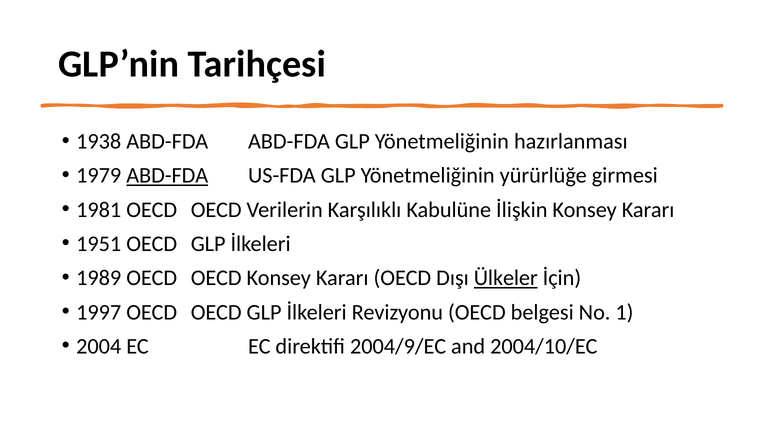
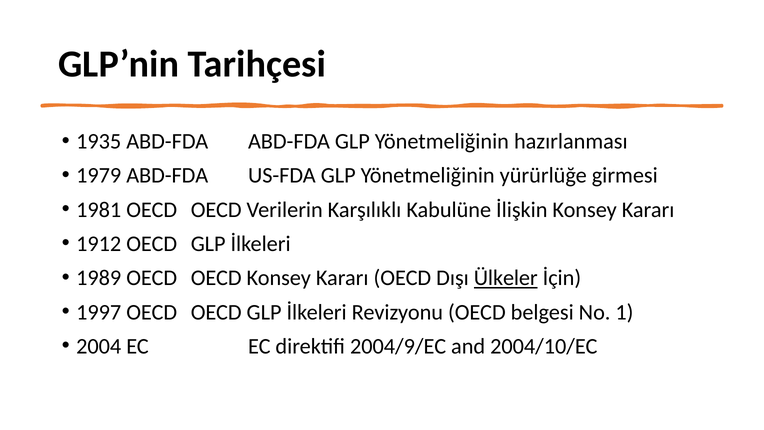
1938: 1938 -> 1935 (99, 141)
ABD-FDA underline: present -> none (167, 175)
1951: 1951 -> 1912 (99, 244)
